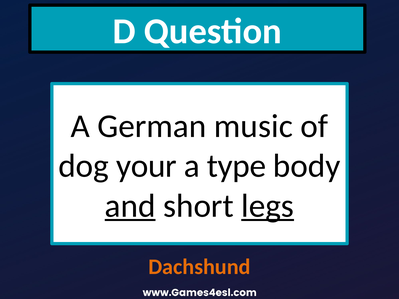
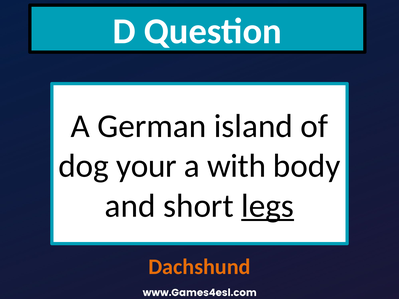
music: music -> island (253, 126)
type: type -> with (237, 166)
and underline: present -> none (130, 206)
